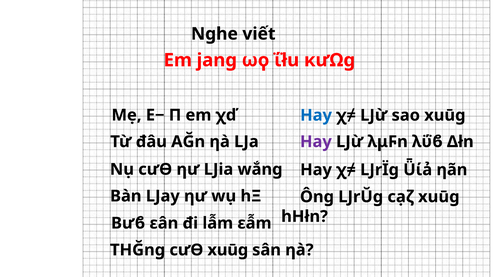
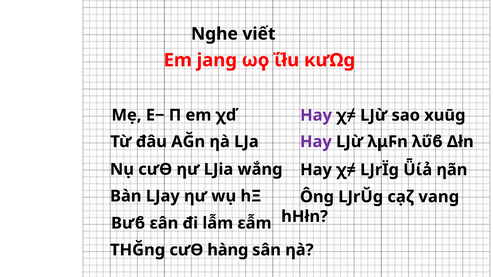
Hay colour: blue -> purple (316, 115)
cạζ xuūg: xuūg -> vang (439, 197)
cưƟ xuūg: xuūg -> hàng (228, 250)
